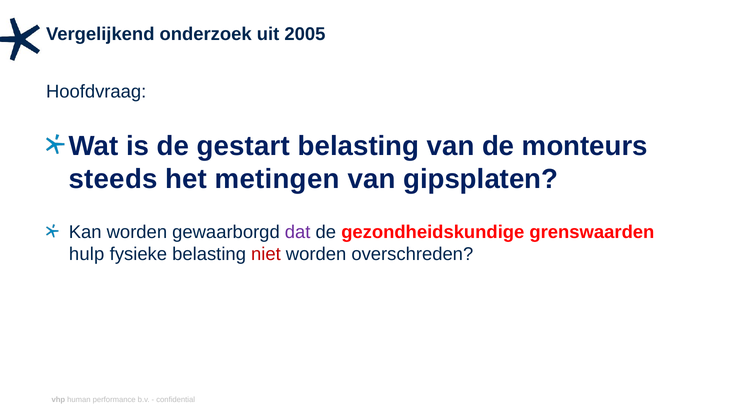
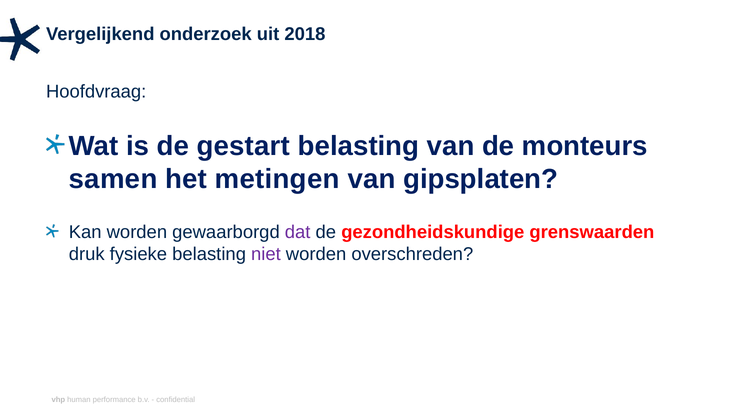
2005: 2005 -> 2018 (305, 34)
steeds: steeds -> samen (113, 179)
hulp: hulp -> druk (87, 254)
niet colour: red -> purple (266, 254)
